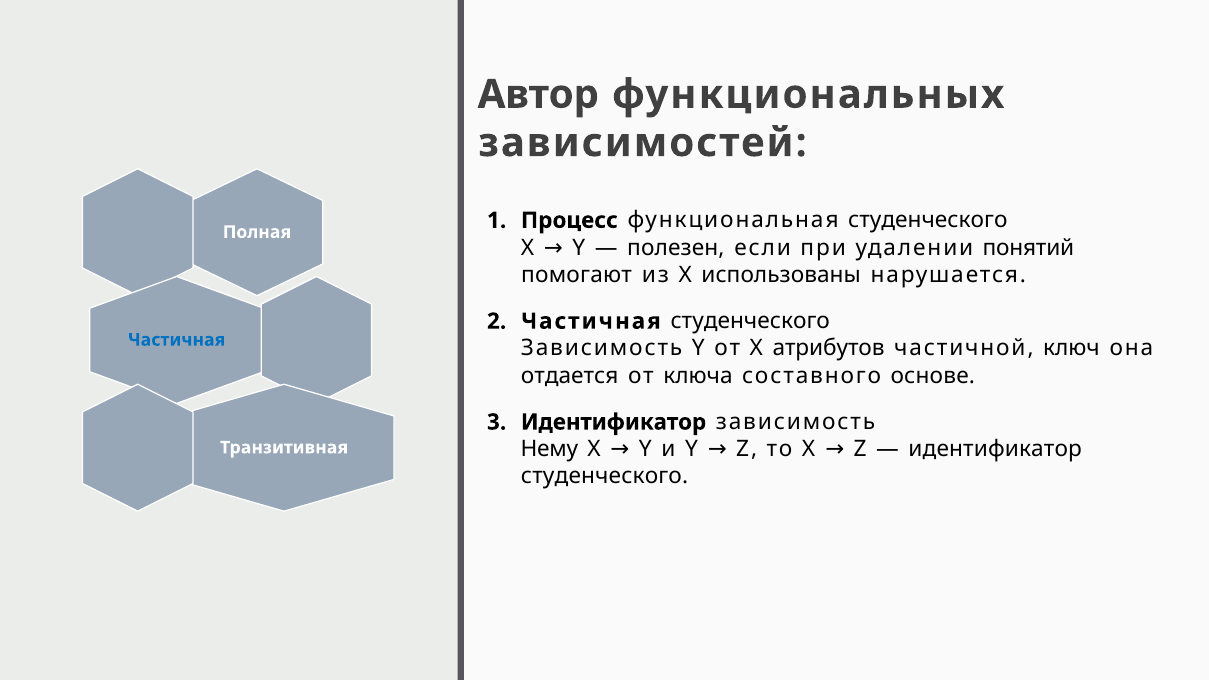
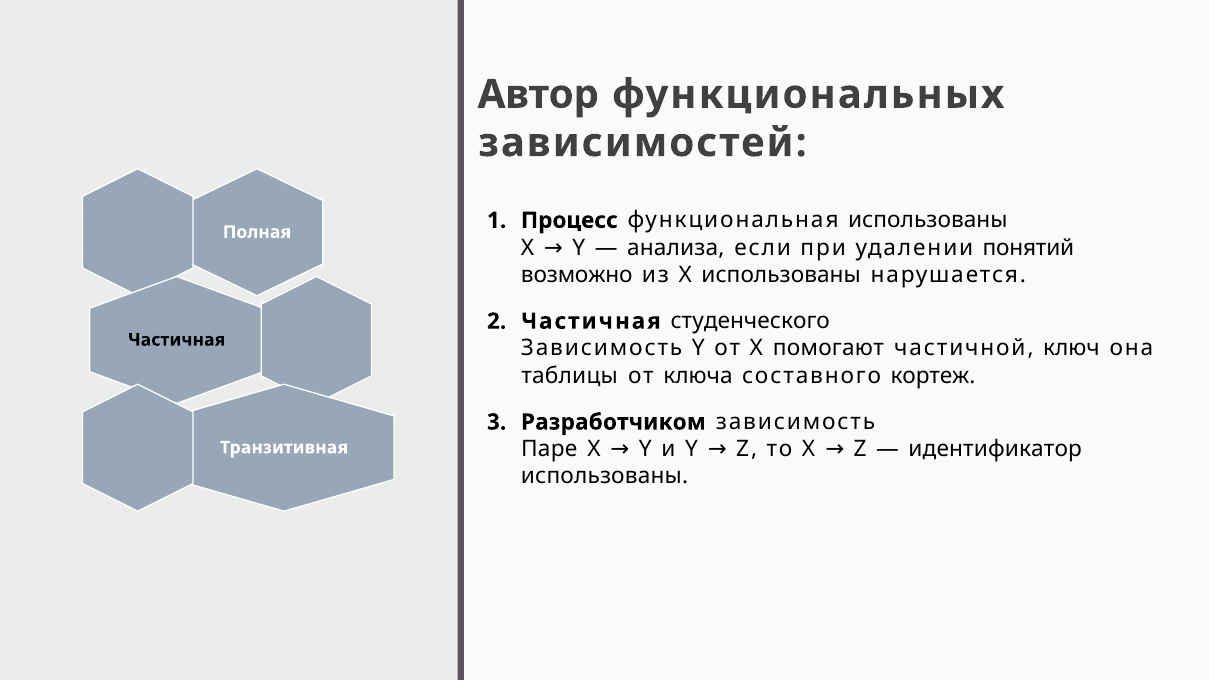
функциональная студенческого: студенческого -> использованы (928, 220)
полезен: полезен -> анализа (676, 248)
помогают: помогают -> возможно (577, 275)
Частичная colour: blue -> black (177, 340)
атрибутов: атрибутов -> помогают (828, 348)
отдается: отдается -> таблицы (570, 376)
основе: основе -> кортеж (933, 376)
Идентификатор: Идентификатор -> Разработчиком (613, 422)
Нему: Нему -> Паре (549, 449)
студенческого: студенческого -> использованы (605, 477)
